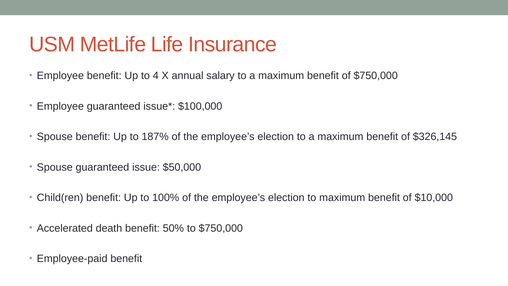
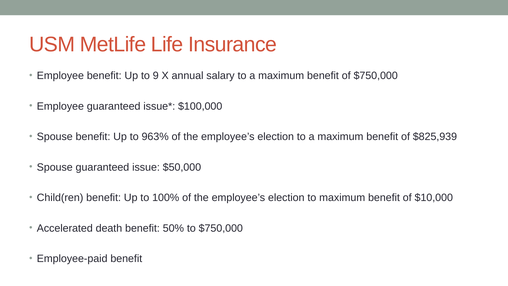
4: 4 -> 9 (156, 76)
187%: 187% -> 963% (155, 137)
$326,145: $326,145 -> $825,939 (435, 137)
